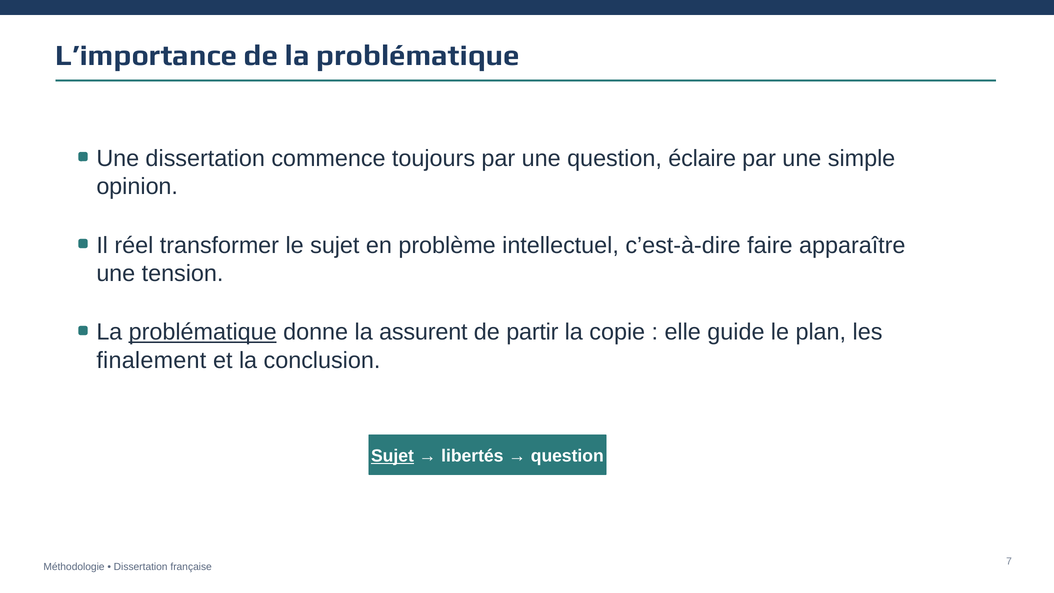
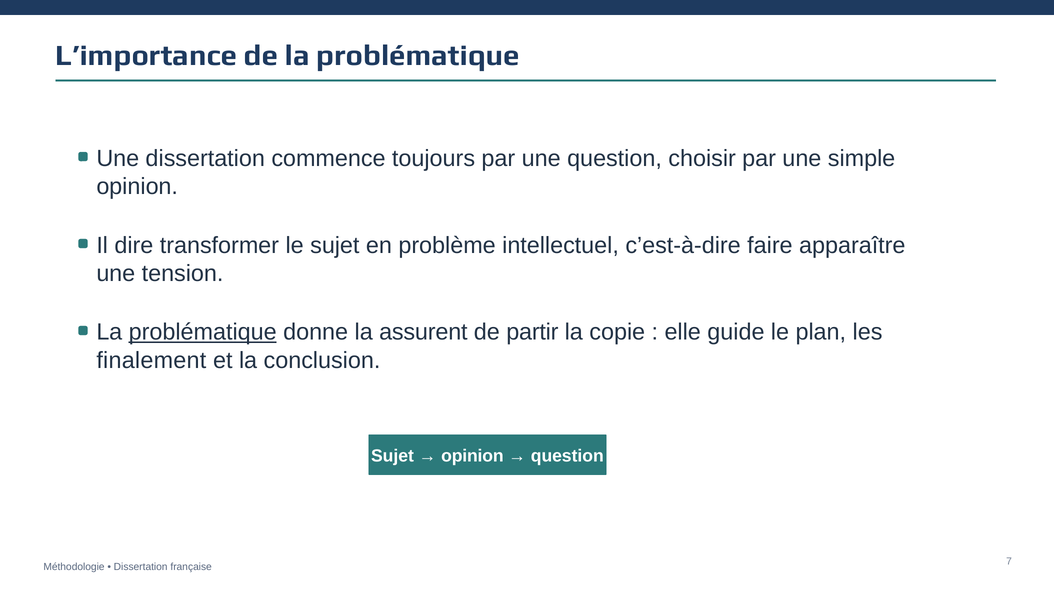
éclaire: éclaire -> choisir (702, 158)
réel: réel -> dire (134, 245)
Sujet underline: present -> none (392, 456)
libertés: libertés -> opinion (472, 456)
